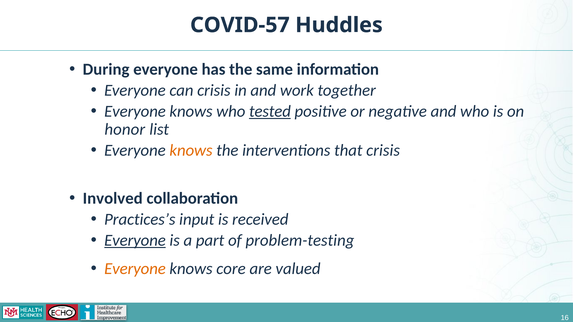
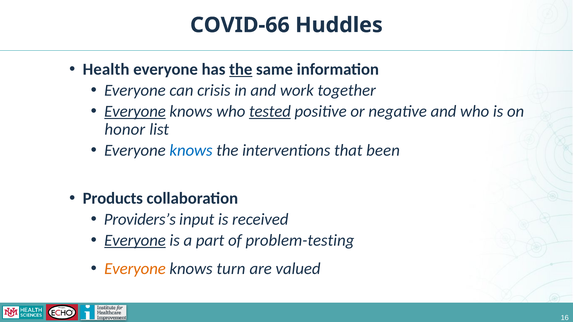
COVID-57: COVID-57 -> COVID-66 (240, 25)
During: During -> Health (106, 69)
the underline: none -> present (241, 69)
Everyone underline: none -> present (135, 111)
knows colour: orange -> blue (191, 151)
that crisis: crisis -> been (383, 151)
Involved: Involved -> Products (113, 199)
Practices’s: Practices’s -> Providers’s (140, 220)
core: core -> turn (231, 269)
